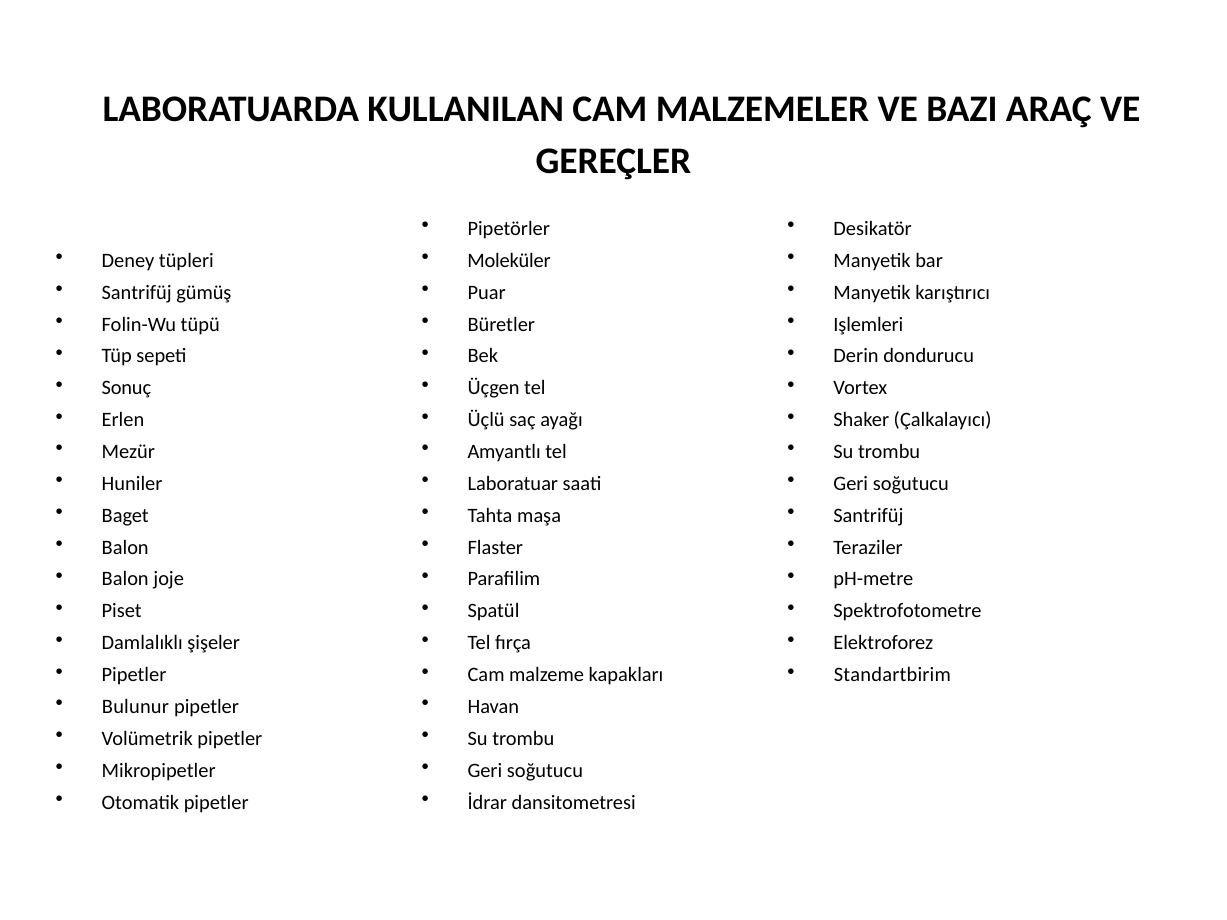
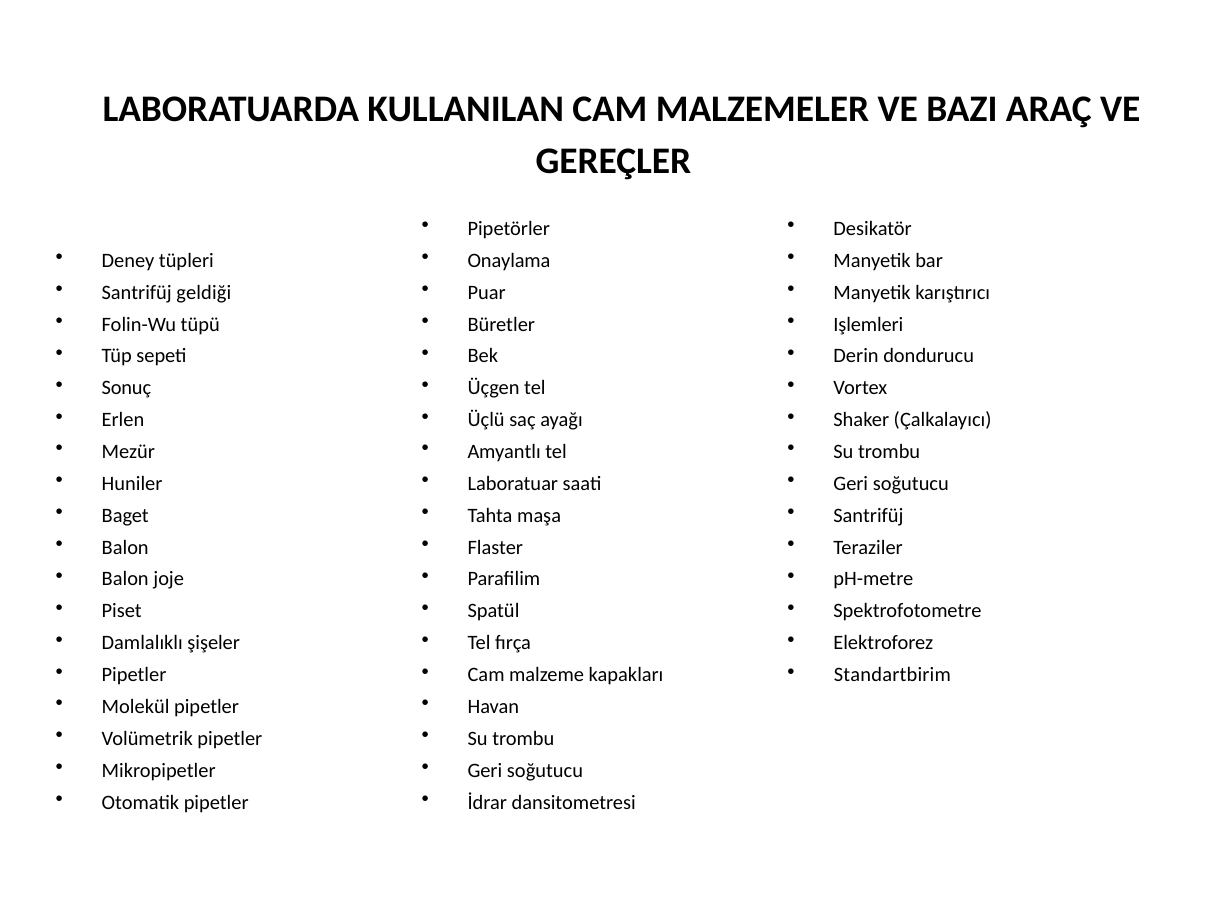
Moleküler: Moleküler -> Onaylama (509, 261)
gümüş: gümüş -> geldiği (204, 292)
Bulunur: Bulunur -> Molekül (136, 707)
